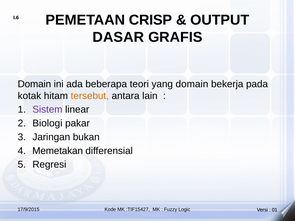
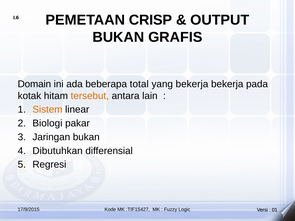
DASAR: DASAR -> BUKAN (118, 37)
teori: teori -> total (139, 84)
yang domain: domain -> bekerja (192, 84)
Sistem colour: purple -> orange (47, 110)
Memetakan: Memetakan -> Dibutuhkan (58, 151)
